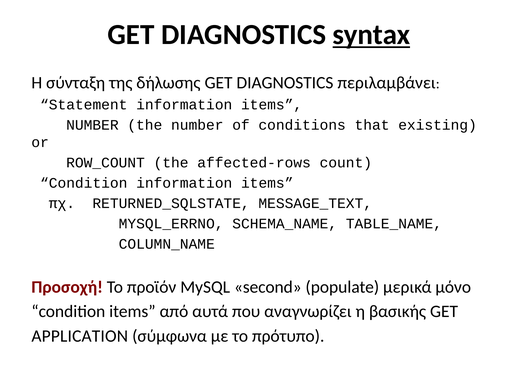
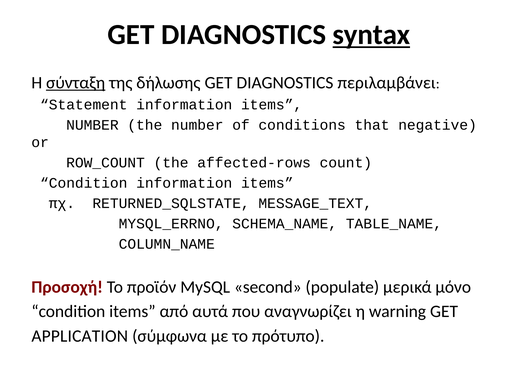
σύνταξη underline: none -> present (76, 83)
existing: existing -> negative (438, 125)
βασικής: βασικής -> warning (397, 312)
